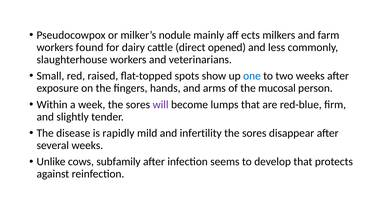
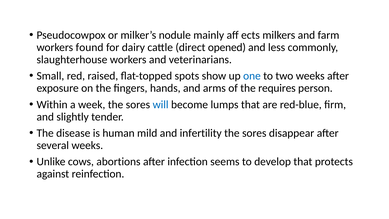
mucosal: mucosal -> requires (277, 88)
will colour: purple -> blue (161, 104)
rapidly: rapidly -> human (119, 133)
subfamily: subfamily -> abortions (118, 162)
